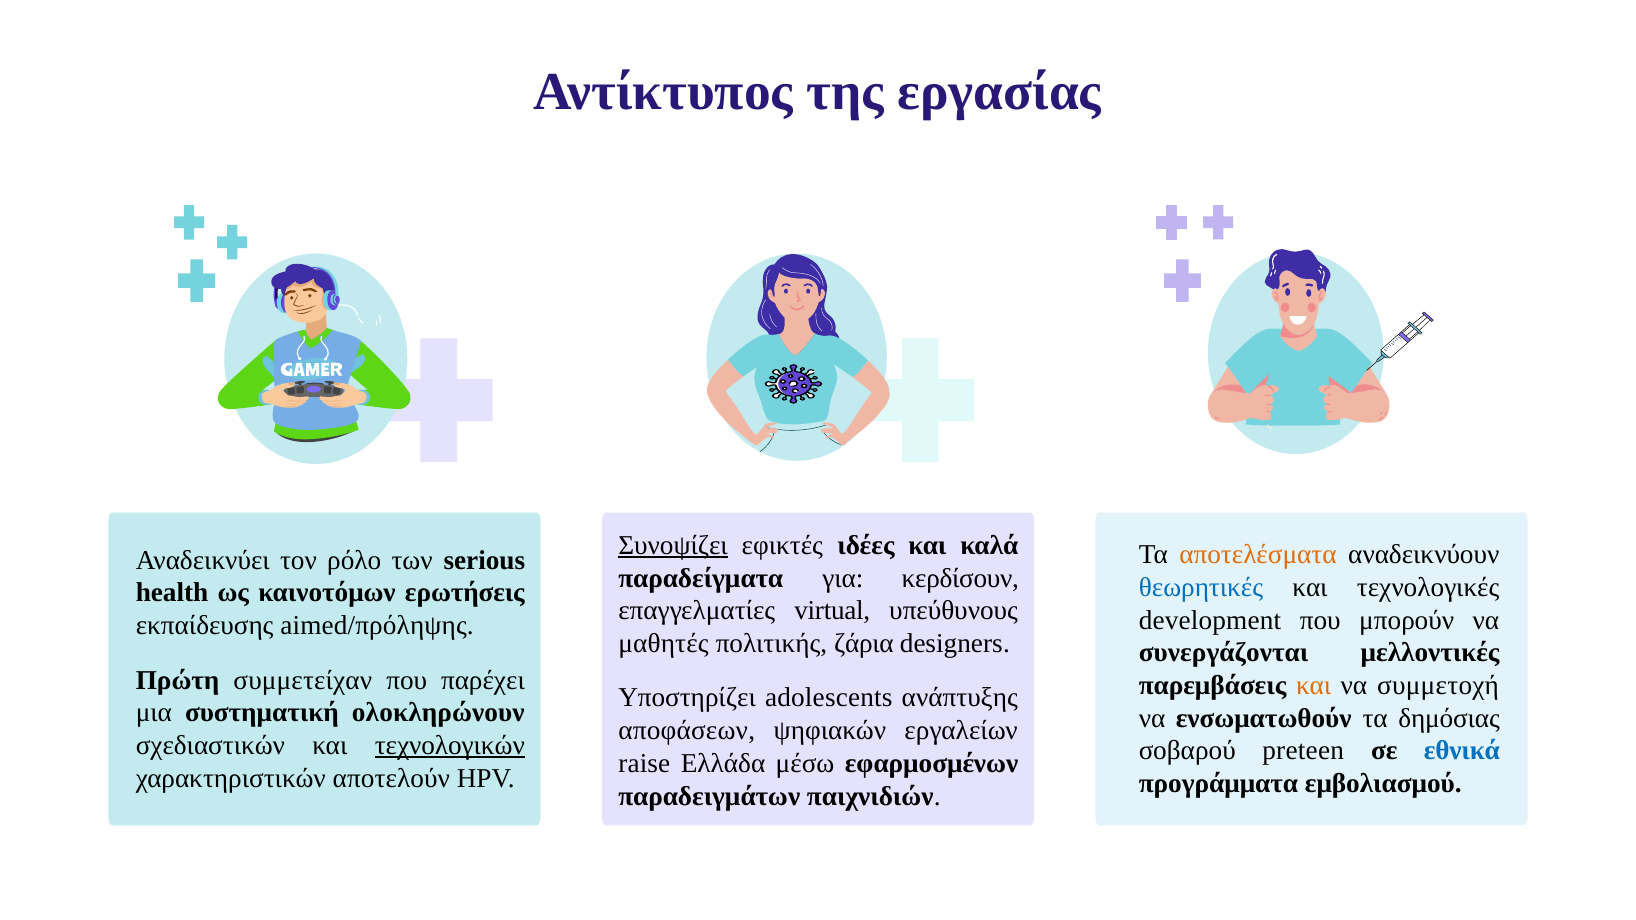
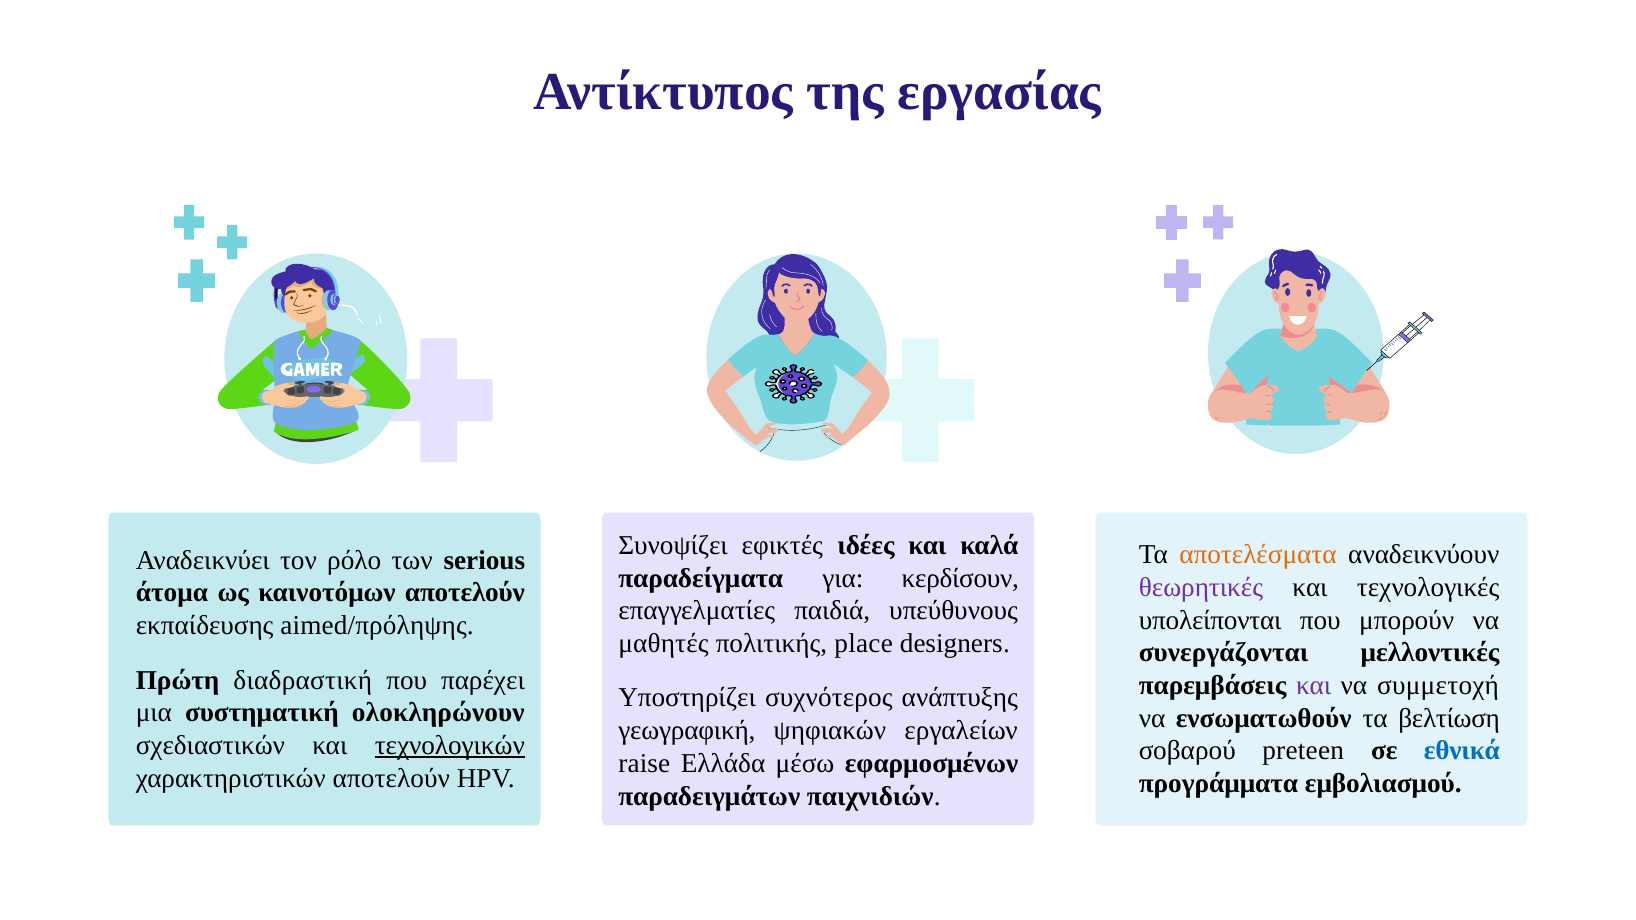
Συνοψίζει underline: present -> none (673, 546)
θεωρητικές colour: blue -> purple (1201, 588)
health: health -> άτομα (172, 593)
καινοτόμων ερωτήσεις: ερωτήσεις -> αποτελούν (465, 593)
virtual: virtual -> παιδιά (832, 611)
development: development -> υπολείπονται (1210, 620)
ζάρια: ζάρια -> place (864, 644)
συμμετείχαν: συμμετείχαν -> διαδραστική (303, 680)
και colour: orange -> purple (1314, 686)
adolescents: adolescents -> συχνότερος (829, 698)
δημόσιας: δημόσιας -> βελτίωση (1449, 719)
αποφάσεων: αποφάσεων -> γεωγραφική (687, 731)
